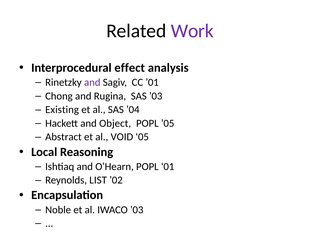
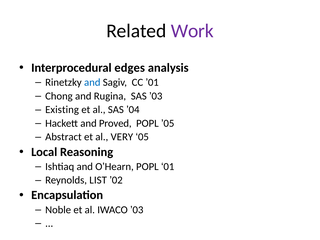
effect: effect -> edges (130, 68)
and colour: purple -> blue (92, 82)
Object: Object -> Proved (115, 123)
VOID: VOID -> VERY (122, 137)
